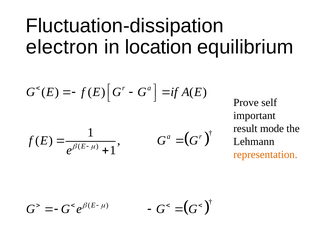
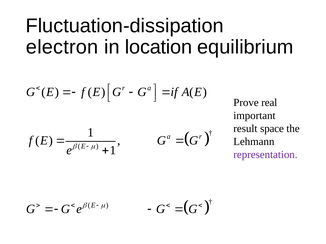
self: self -> real (269, 103)
mode: mode -> space (272, 129)
representation colour: orange -> purple (265, 155)
